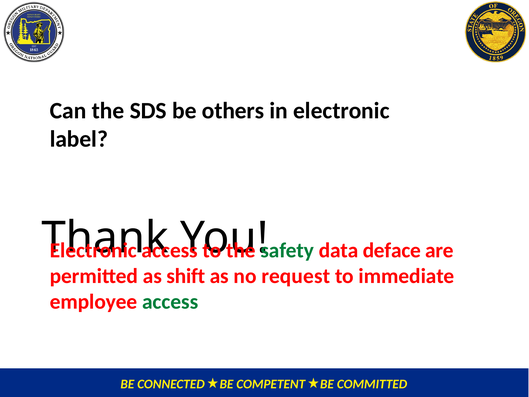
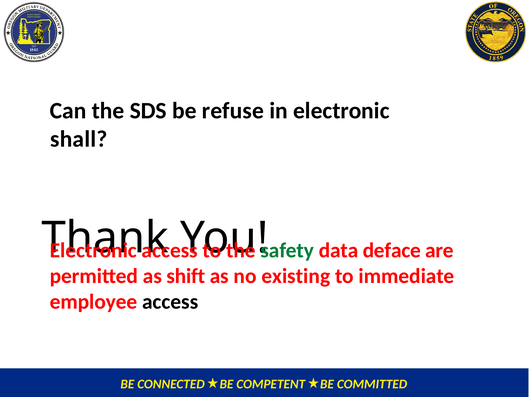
others: others -> refuse (233, 111)
label: label -> shall (79, 139)
request: request -> existing (296, 276)
access colour: green -> black (170, 302)
